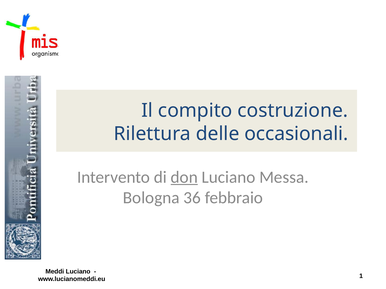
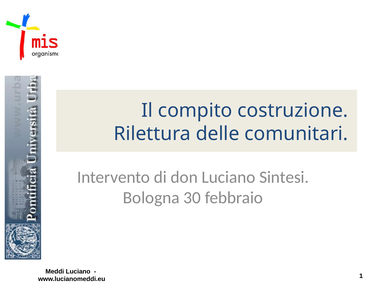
occasionali: occasionali -> comunitari (296, 134)
don underline: present -> none (184, 177)
Messa: Messa -> Sintesi (284, 177)
36: 36 -> 30 (192, 198)
